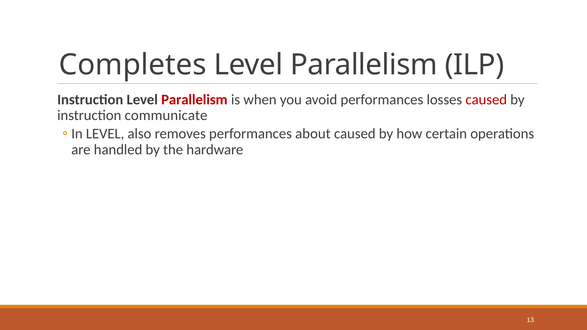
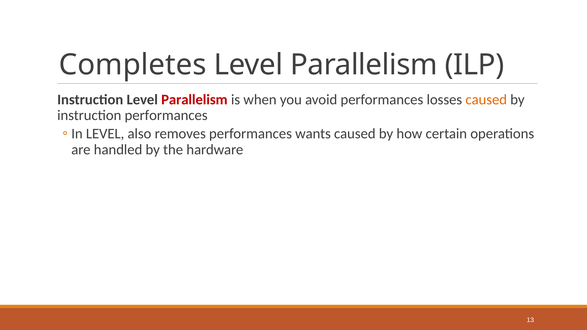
caused colour: red -> orange (486, 100)
instruction communicate: communicate -> performances (166, 115)
about: about -> wants (313, 134)
